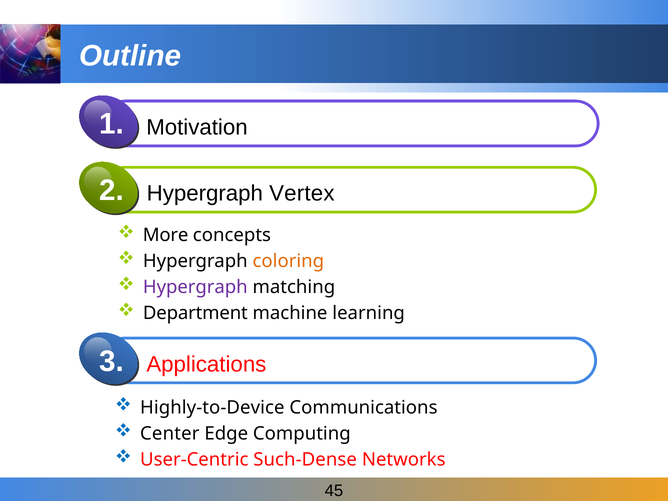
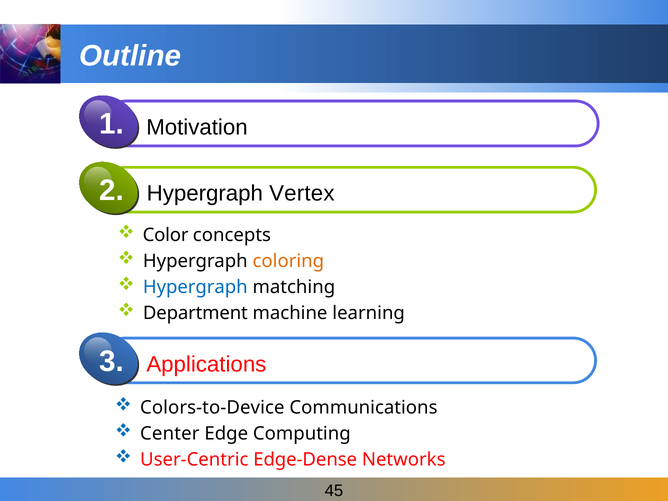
More: More -> Color (166, 235)
Hypergraph colour: purple -> blue (195, 287)
Highly-to-Device: Highly-to-Device -> Colors-to-Device (212, 407)
Such-Dense: Such-Dense -> Edge-Dense (305, 459)
